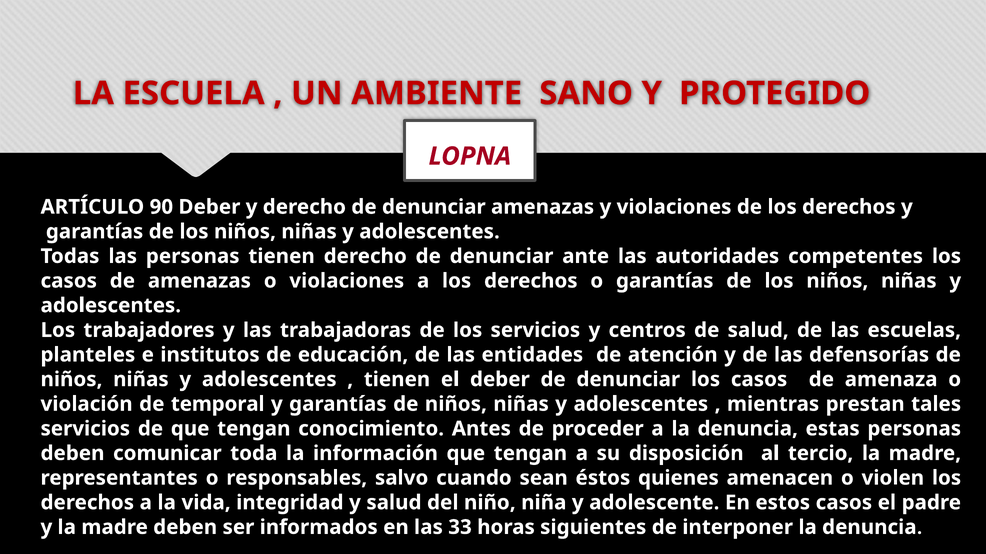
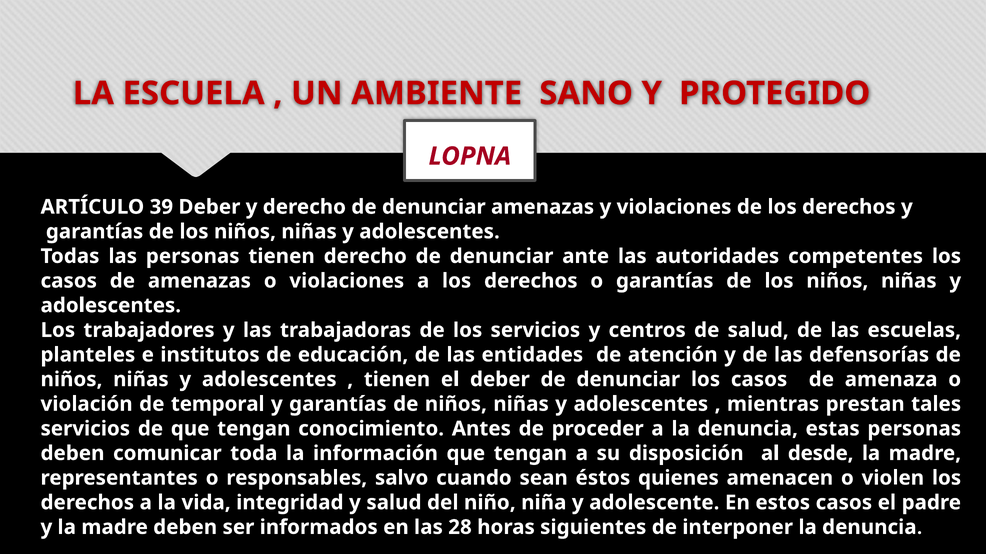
90: 90 -> 39 (161, 207)
tercio: tercio -> desde (821, 454)
33: 33 -> 28 (460, 528)
